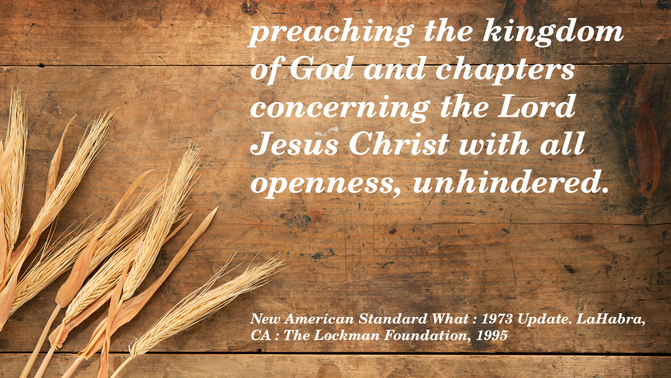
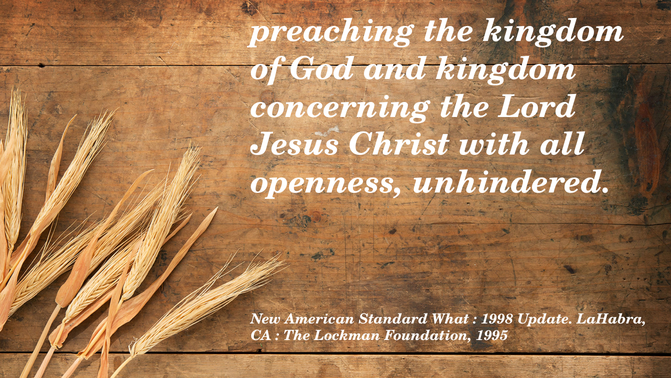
and chapters: chapters -> kingdom (506, 69)
1973: 1973 -> 1998 (497, 318)
